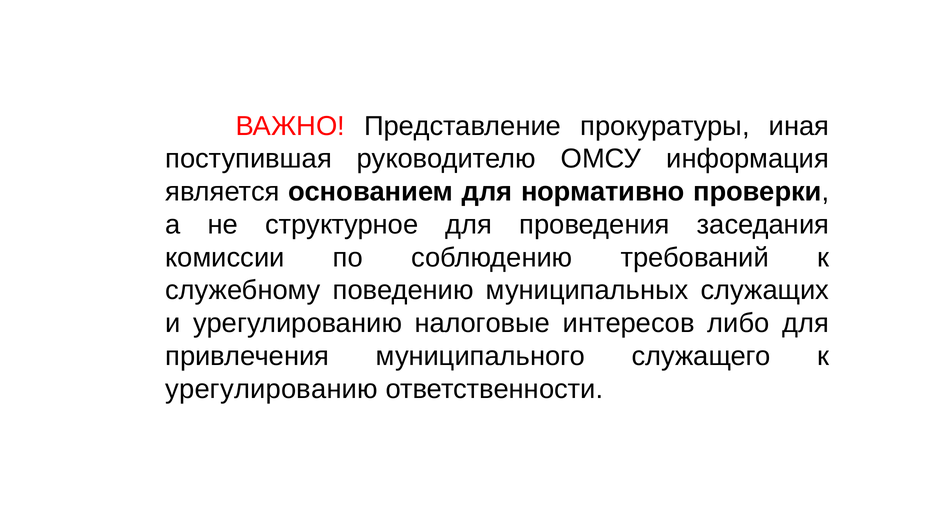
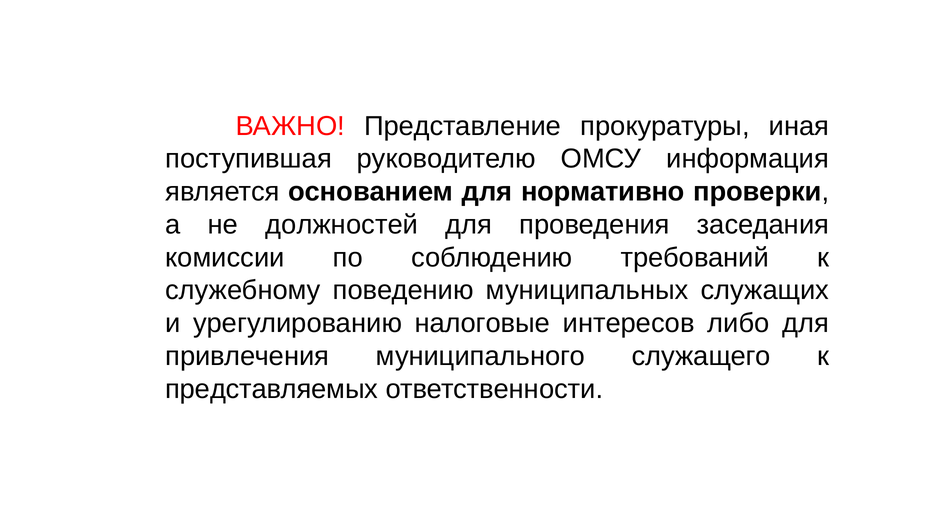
структурное: структурное -> должностей (342, 225)
урегулированию: урегулированию -> представляемых (272, 389)
